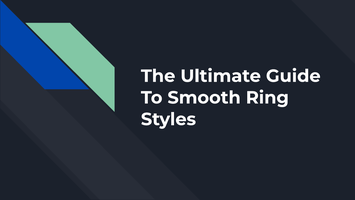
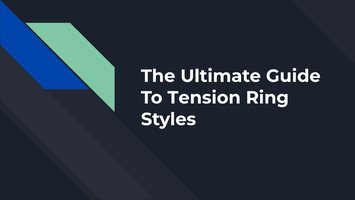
Smooth: Smooth -> Tension (204, 98)
